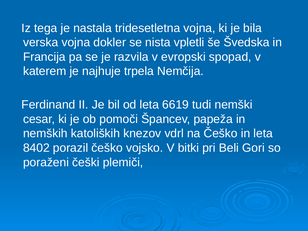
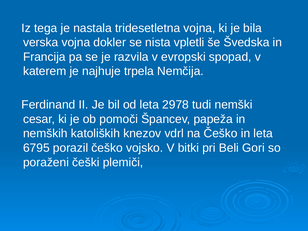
6619: 6619 -> 2978 (176, 105)
8402: 8402 -> 6795 (36, 148)
